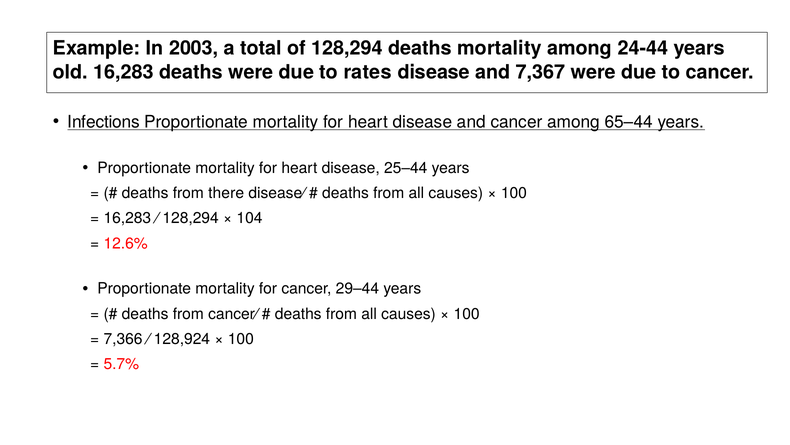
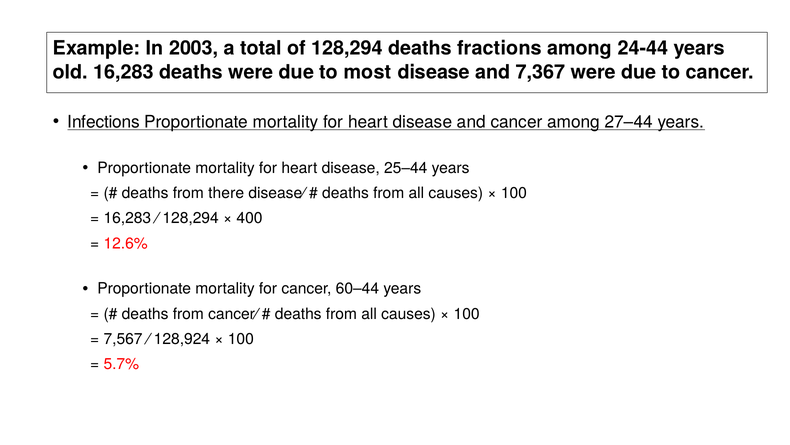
deaths mortality: mortality -> fractions (499, 48)
rates: rates -> most (368, 72)
65–44: 65–44 -> 27–44 (629, 122)
104: 104 -> 400 (250, 218)
29–44: 29–44 -> 60–44 (357, 288)
7,366: 7,366 -> 7,567 (123, 339)
